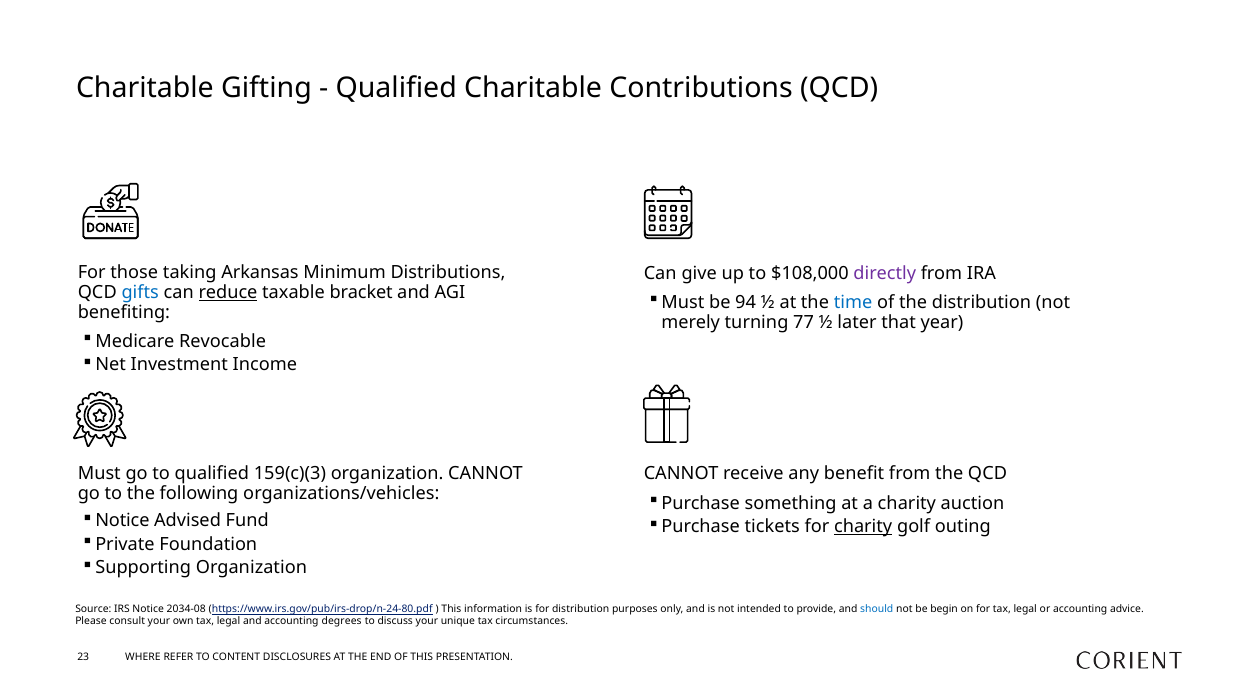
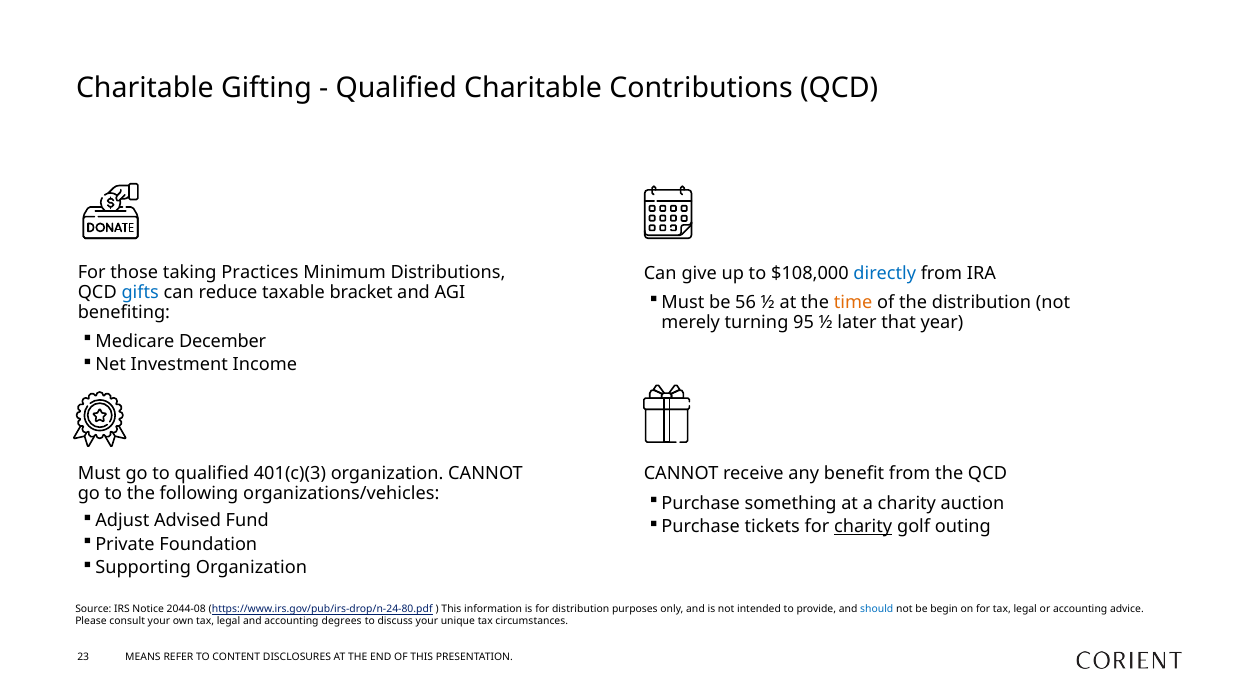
Arkansas: Arkansas -> Practices (260, 273)
directly colour: purple -> blue (885, 273)
reduce underline: present -> none (228, 293)
94: 94 -> 56 (746, 303)
time colour: blue -> orange (853, 303)
77: 77 -> 95 (804, 322)
Revocable: Revocable -> December (223, 342)
159(c)(3: 159(c)(3 -> 401(c)(3 (290, 474)
Notice: Notice -> Adjust (122, 521)
2034-08: 2034-08 -> 2044-08 (186, 610)
WHERE: WHERE -> MEANS (143, 657)
